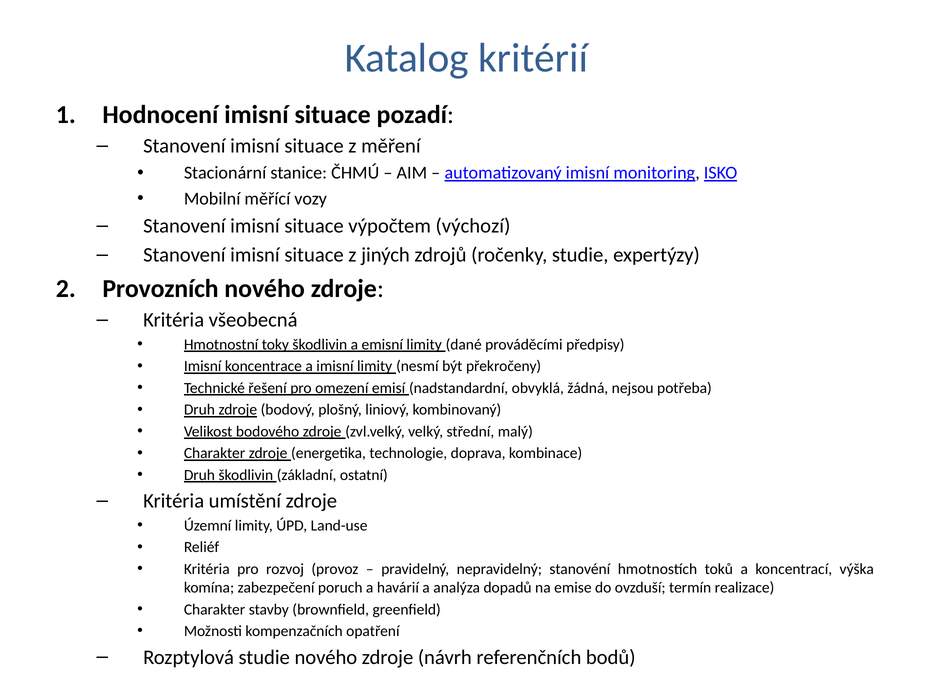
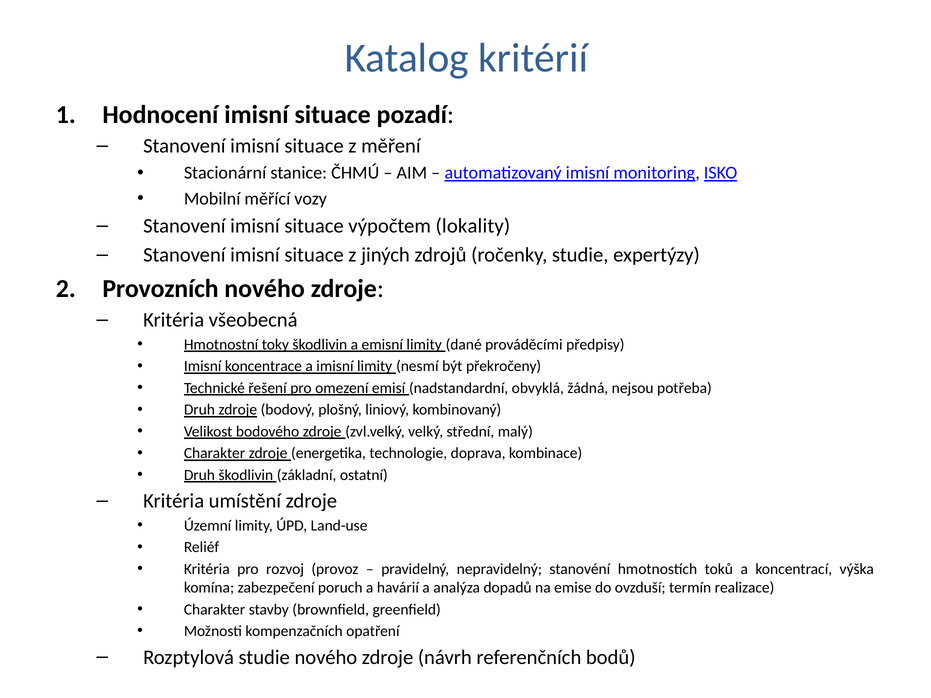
výchozí: výchozí -> lokality (473, 226)
